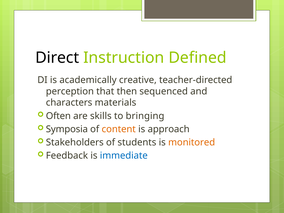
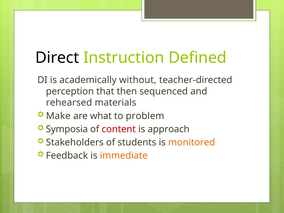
creative: creative -> without (138, 80)
characters: characters -> rehearsed (69, 103)
Often: Often -> Make (58, 116)
skills: skills -> what (101, 116)
bringing: bringing -> problem (145, 116)
content colour: orange -> red (119, 129)
immediate colour: blue -> orange (124, 156)
